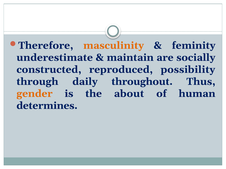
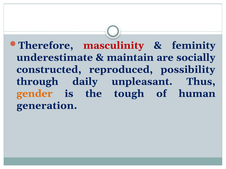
masculinity colour: orange -> red (114, 46)
throughout: throughout -> unpleasant (142, 82)
about: about -> tough (129, 94)
determines: determines -> generation (47, 106)
